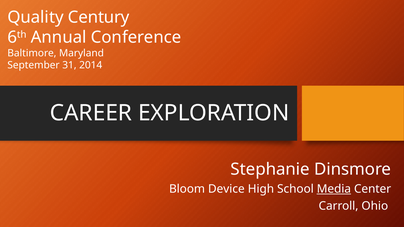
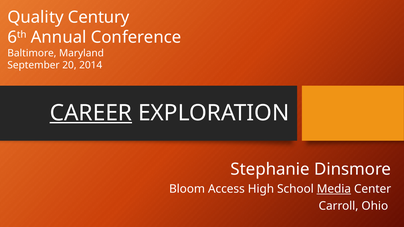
31: 31 -> 20 (69, 65)
CAREER underline: none -> present (91, 113)
Device: Device -> Access (226, 189)
